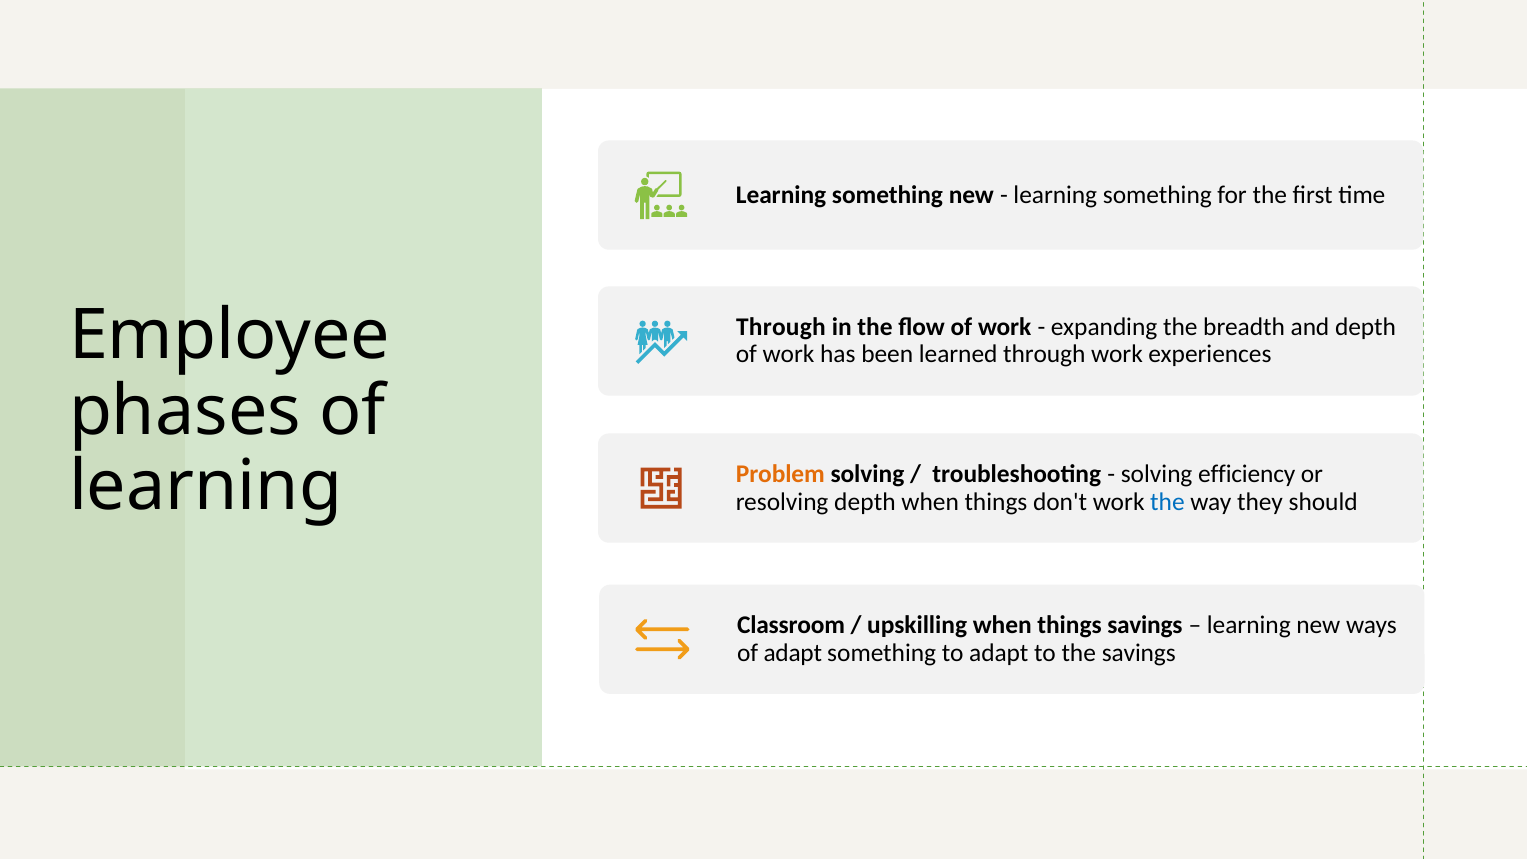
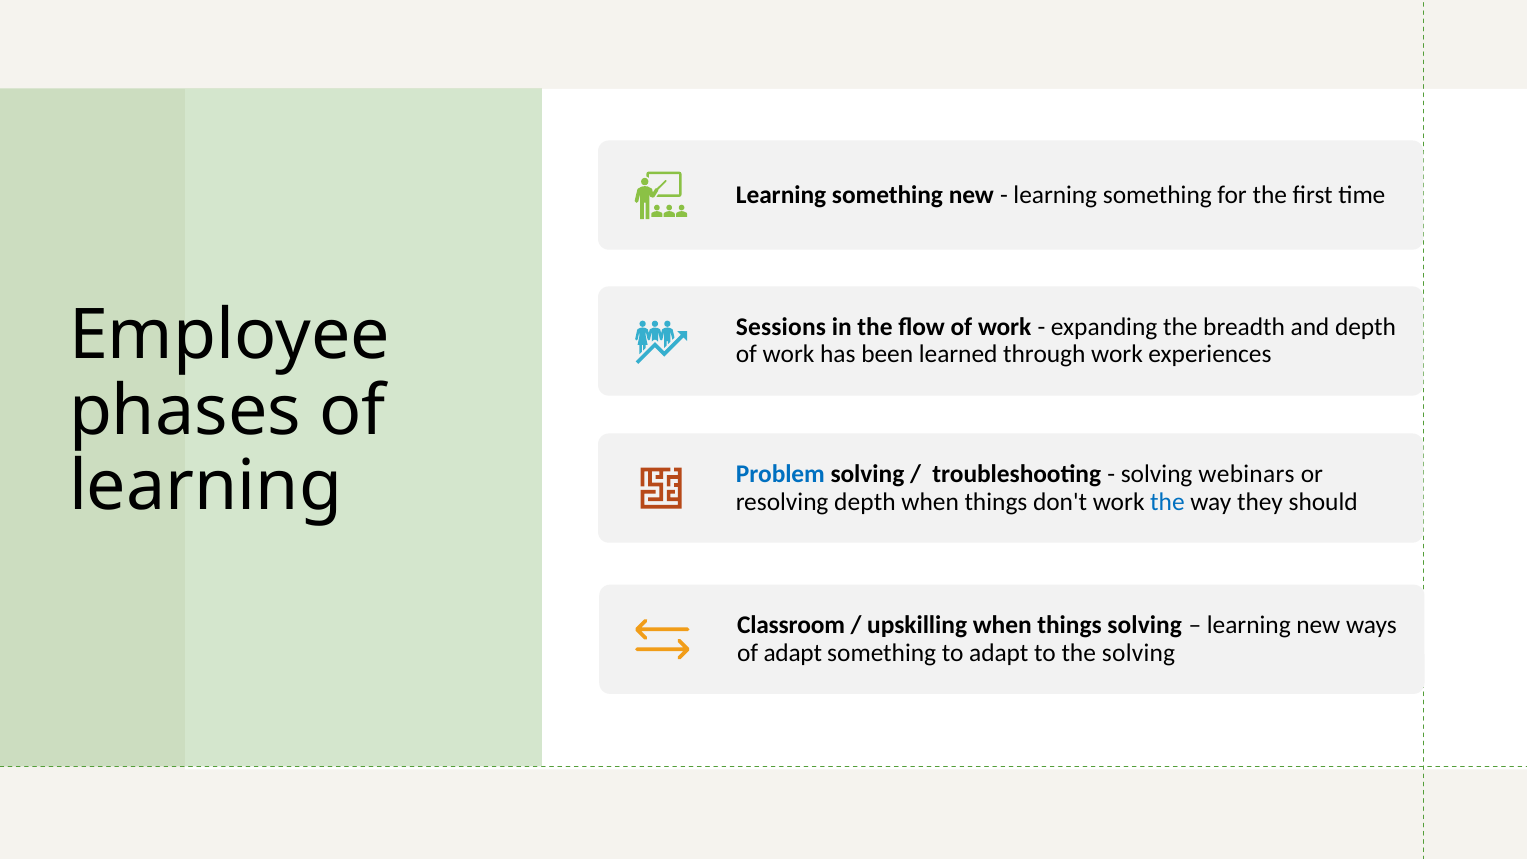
Through: Through -> Sessions (781, 327)
Problem colour: orange -> blue (780, 474)
efficiency: efficiency -> webinars (1247, 474)
things savings: savings -> solving (1145, 625)
the savings: savings -> solving (1139, 653)
